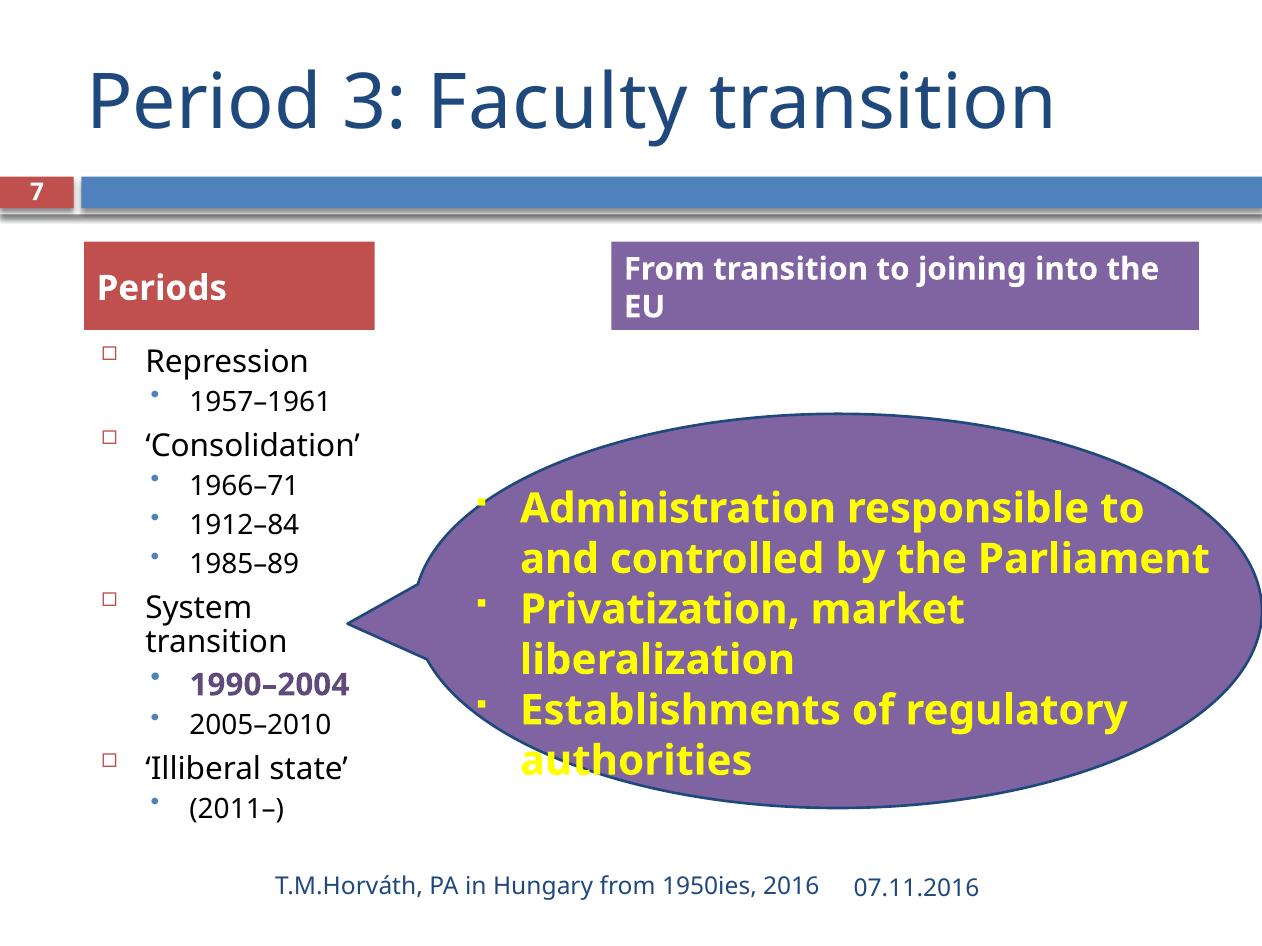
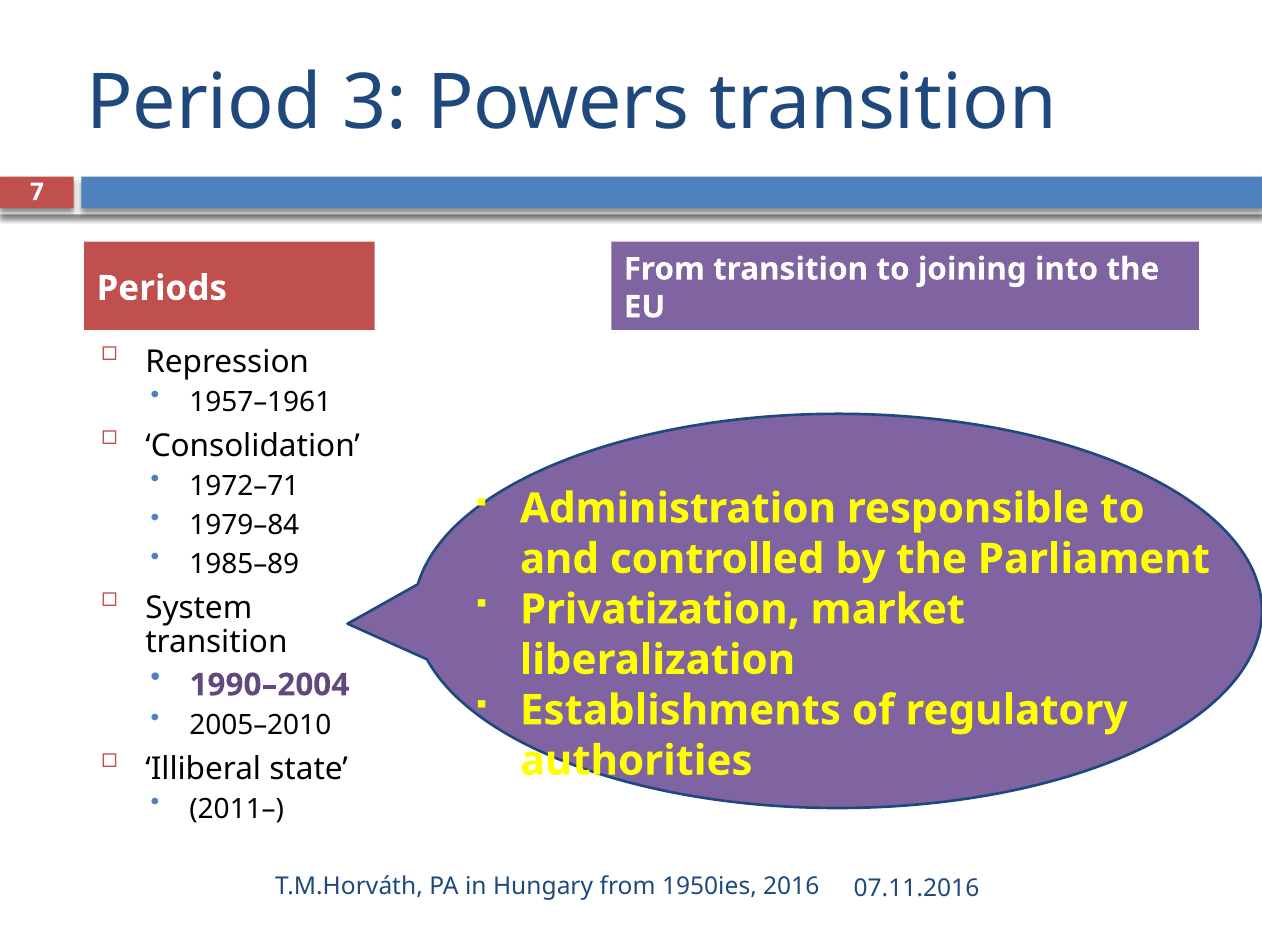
Faculty: Faculty -> Powers (558, 103)
1966–71: 1966–71 -> 1972–71 (244, 487)
1912–84: 1912–84 -> 1979–84 (244, 526)
